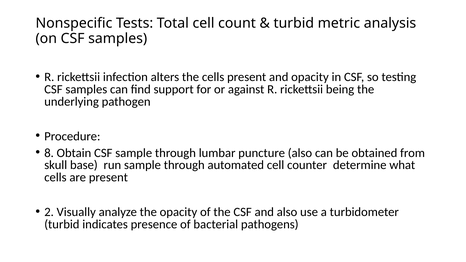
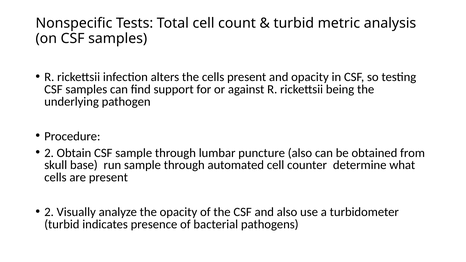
8: 8 -> 2 (49, 153)
